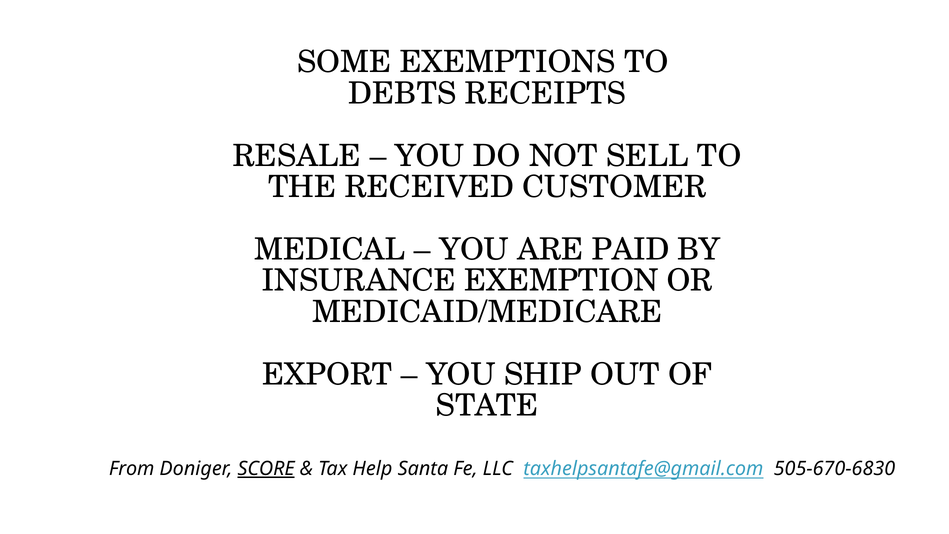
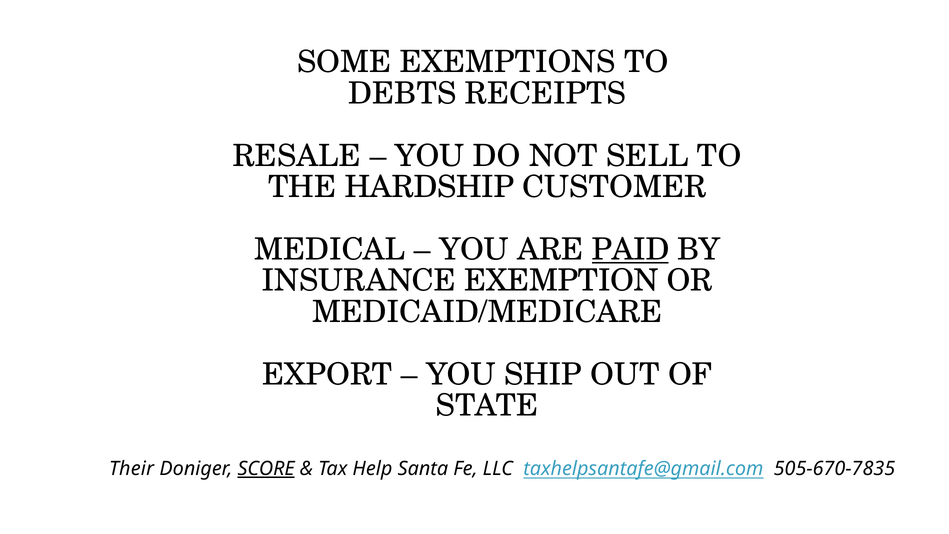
RECEIVED: RECEIVED -> HARDSHIP (429, 187)
PAID underline: none -> present (630, 250)
From: From -> Their (132, 469)
505-670-6830: 505-670-6830 -> 505-670-7835 (834, 469)
